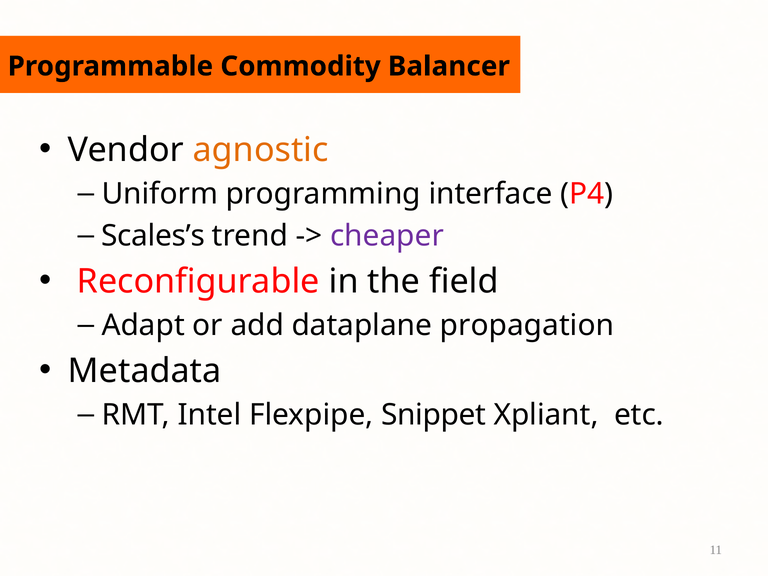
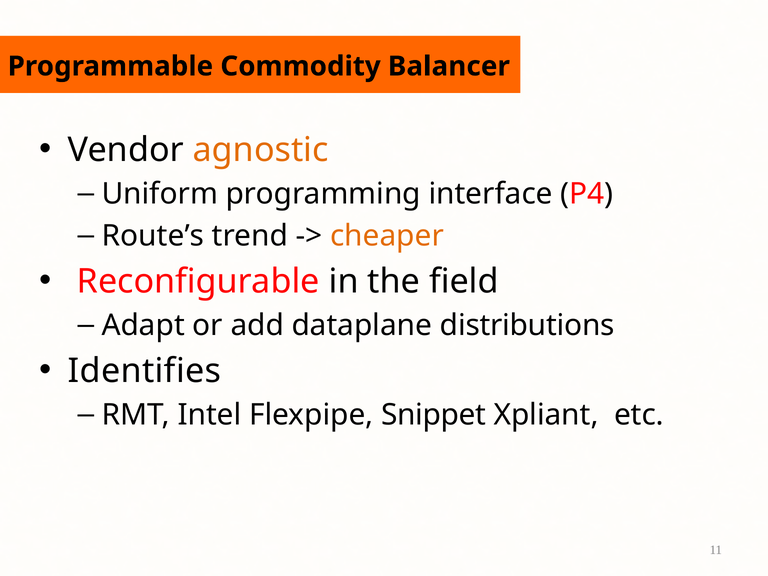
Scales’s: Scales’s -> Route’s (153, 236)
cheaper colour: purple -> orange (387, 236)
propagation: propagation -> distributions (527, 325)
Metadata: Metadata -> Identifies (145, 371)
